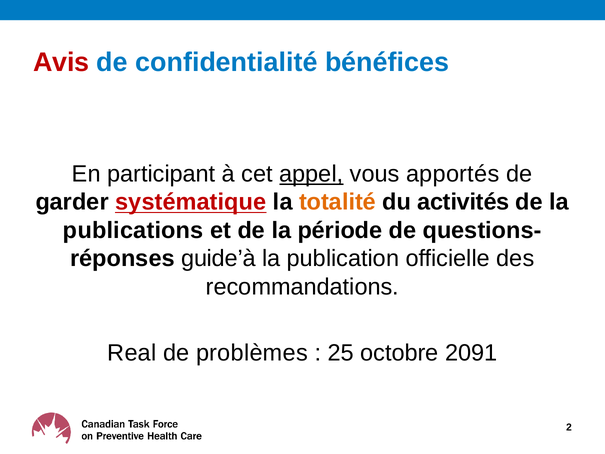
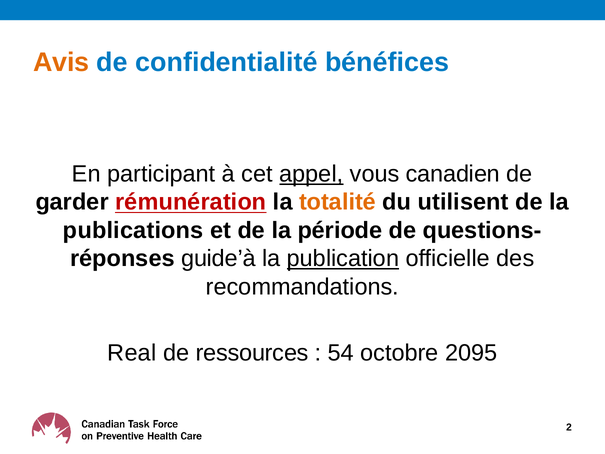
Avis colour: red -> orange (61, 62)
apportés: apportés -> canadien (453, 174)
systématique: systématique -> rémunération (191, 202)
activités: activités -> utilisent (463, 202)
publication underline: none -> present (343, 259)
problèmes: problèmes -> ressources (252, 353)
25: 25 -> 54 (341, 353)
2091: 2091 -> 2095 (471, 353)
